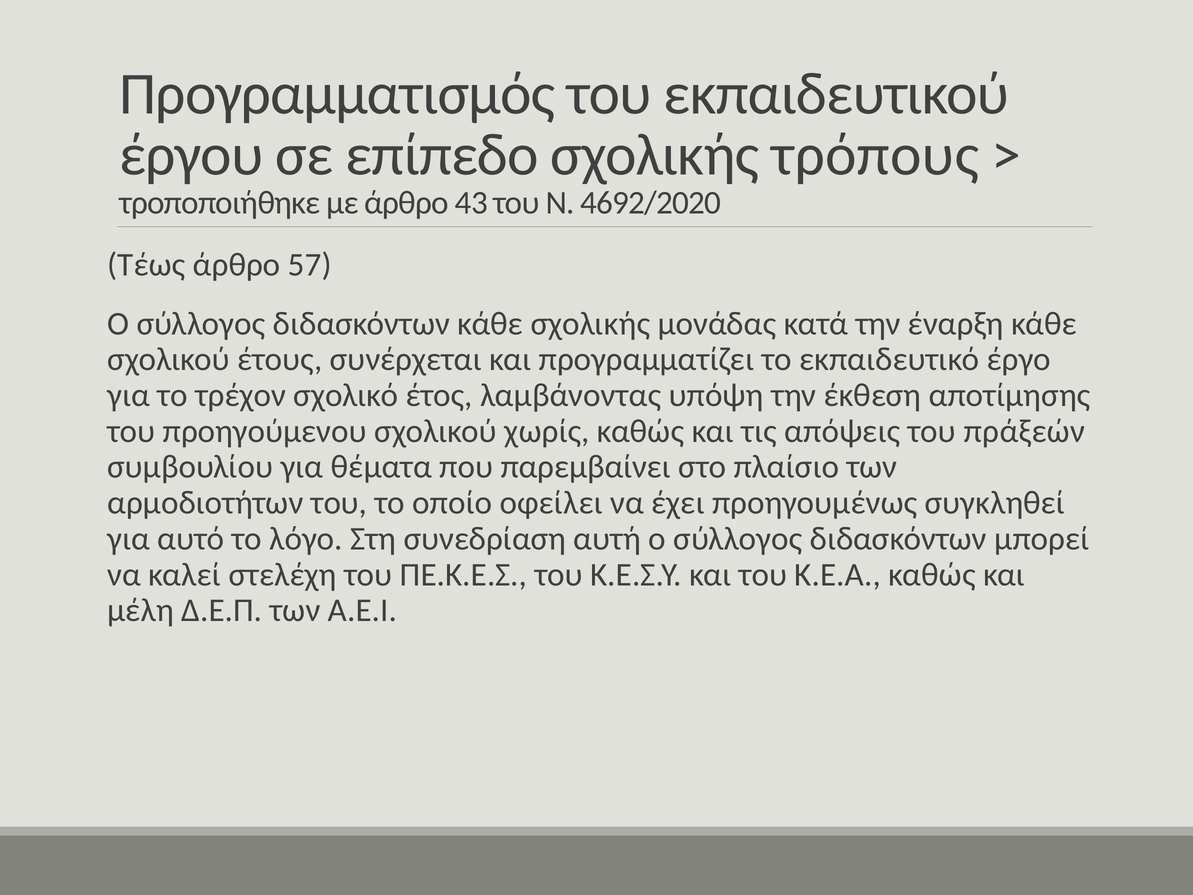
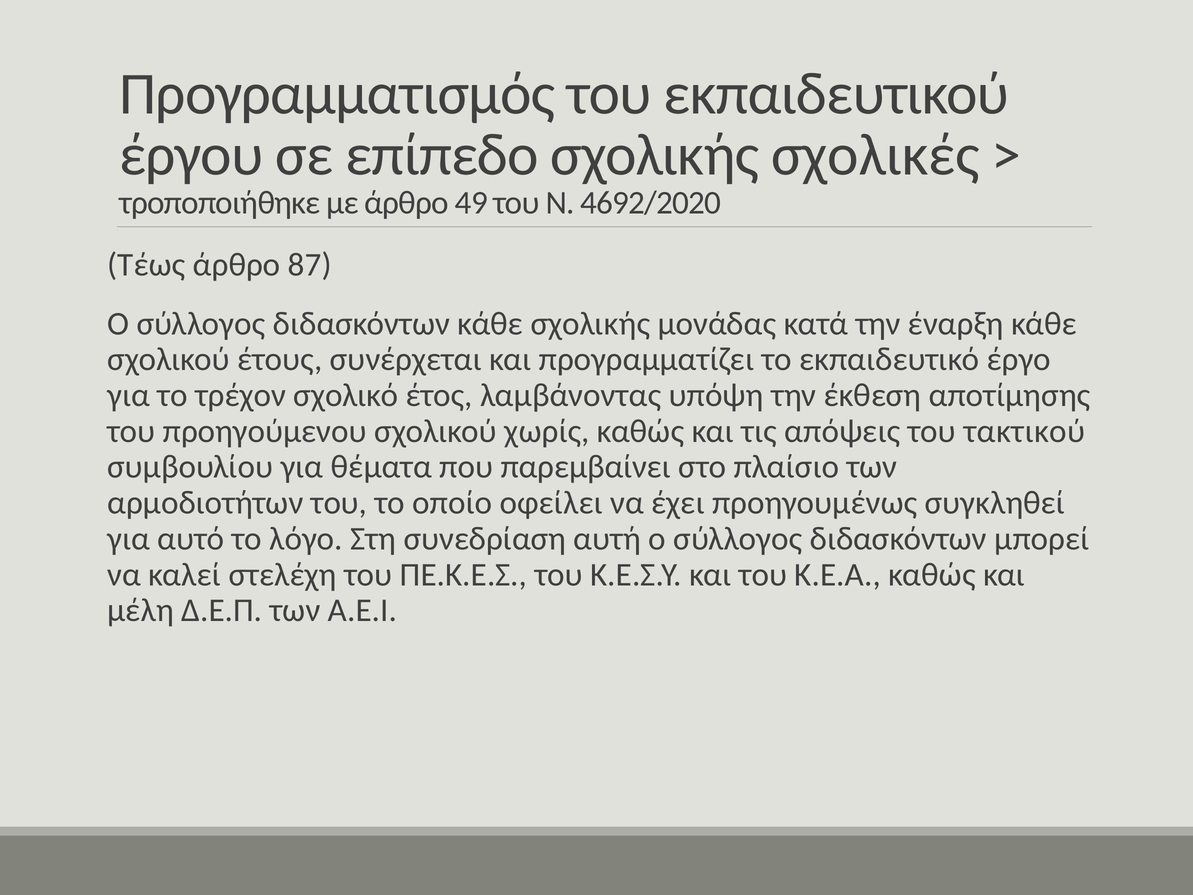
τρόπους: τρόπους -> σχολικές (875, 155)
43: 43 -> 49 (471, 203)
57: 57 -> 87 (310, 265)
πράξεών: πράξεών -> τακτικού (1024, 431)
